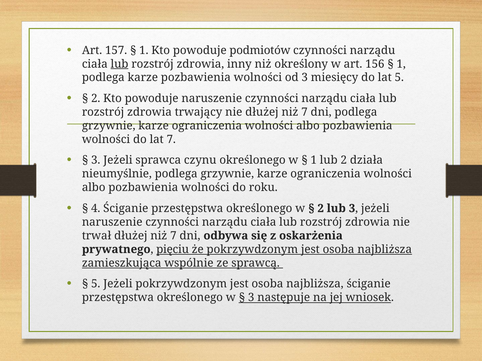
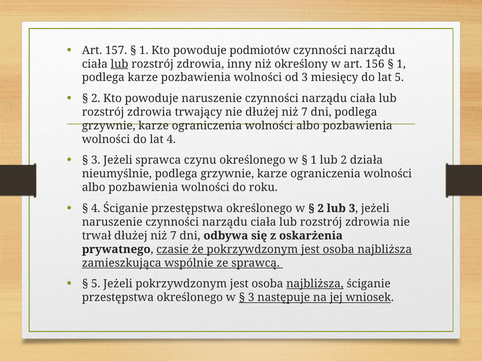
lat 7: 7 -> 4 (171, 140)
pięciu: pięciu -> czasie (173, 250)
najbliższa underline: none -> present (315, 284)
